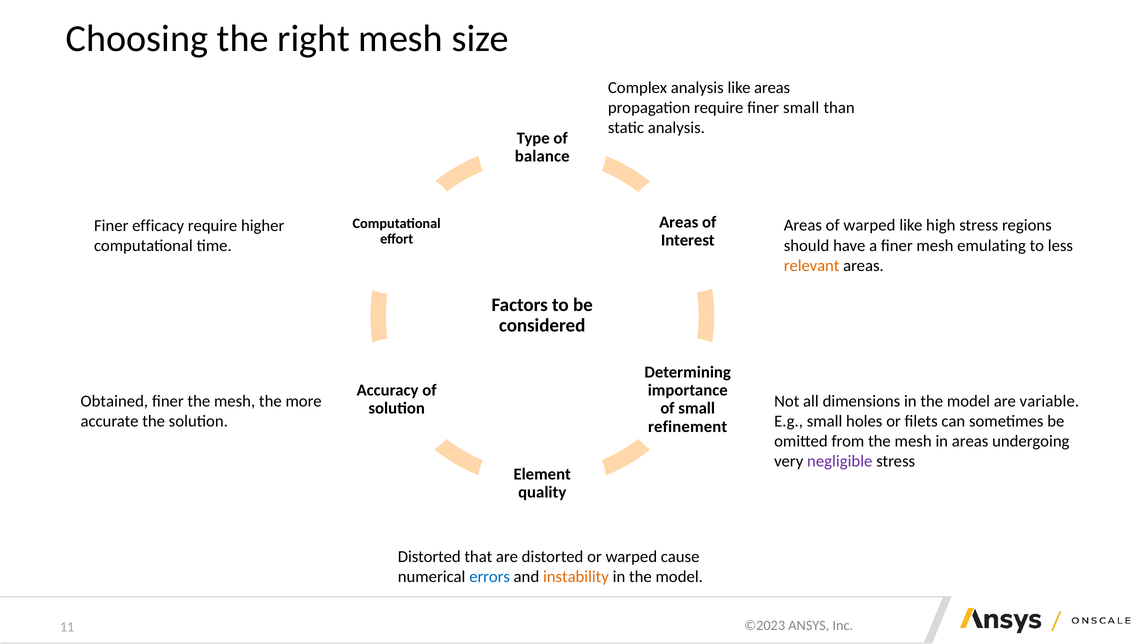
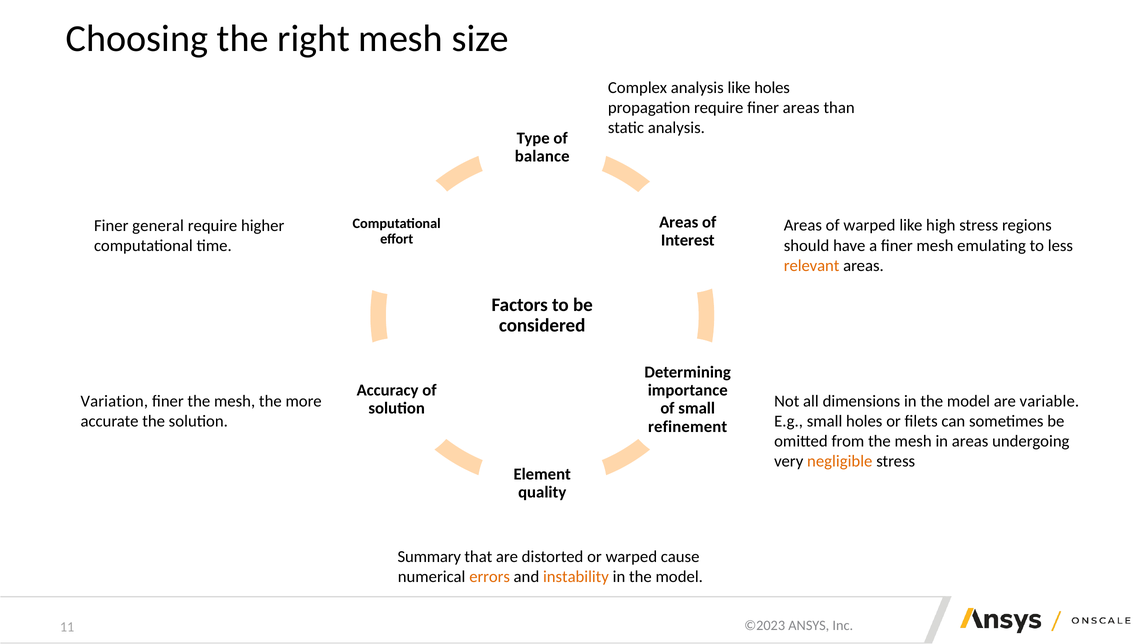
like areas: areas -> holes (772, 88)
finer small: small -> areas (801, 108)
efficacy: efficacy -> general (158, 226)
Obtained: Obtained -> Variation (114, 401)
negligible colour: purple -> orange (840, 461)
Distorted: Distorted -> Summary (429, 557)
errors colour: blue -> orange (490, 577)
